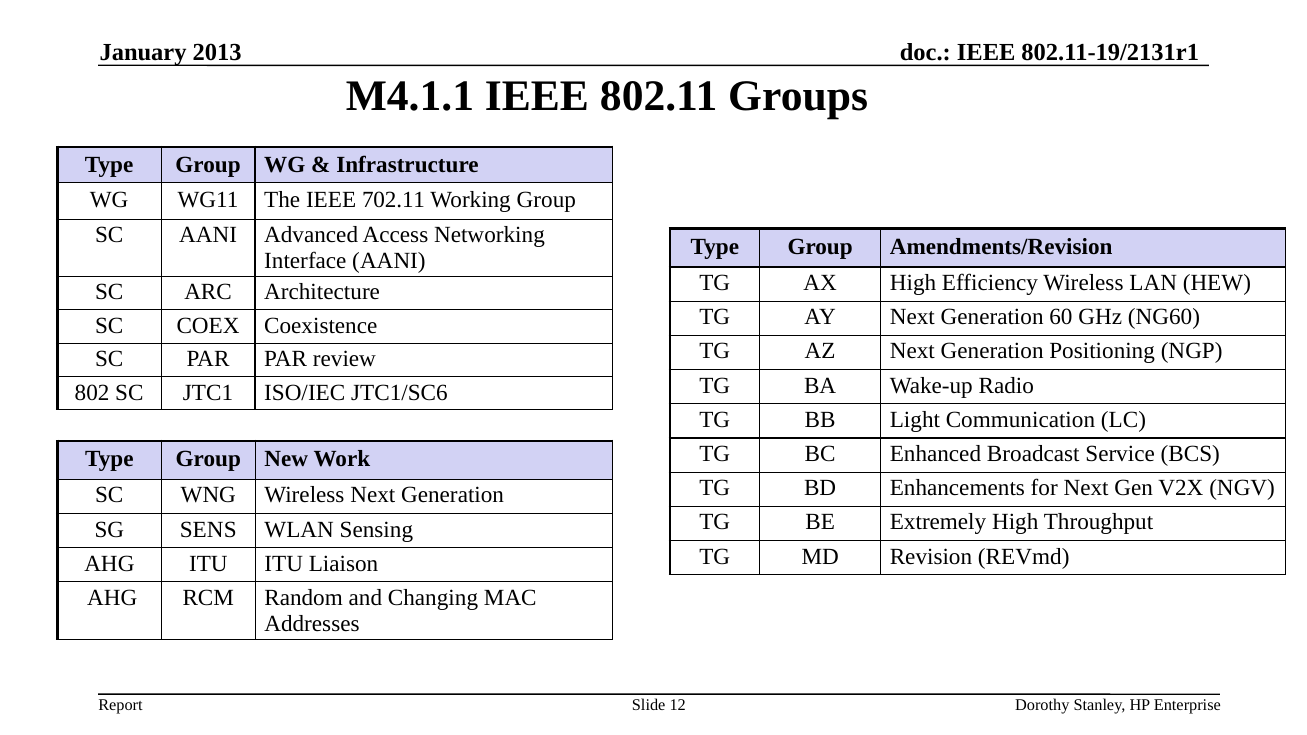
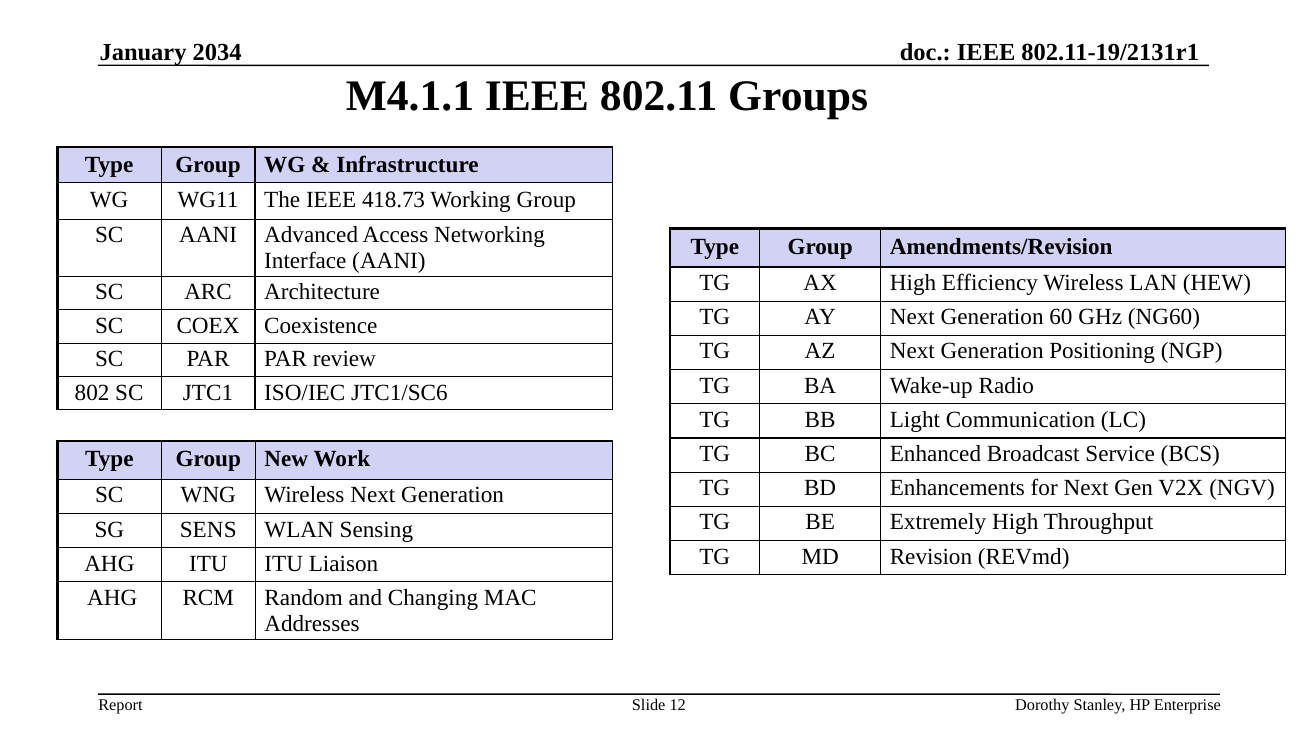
2013: 2013 -> 2034 (217, 52)
702.11: 702.11 -> 418.73 (394, 200)
